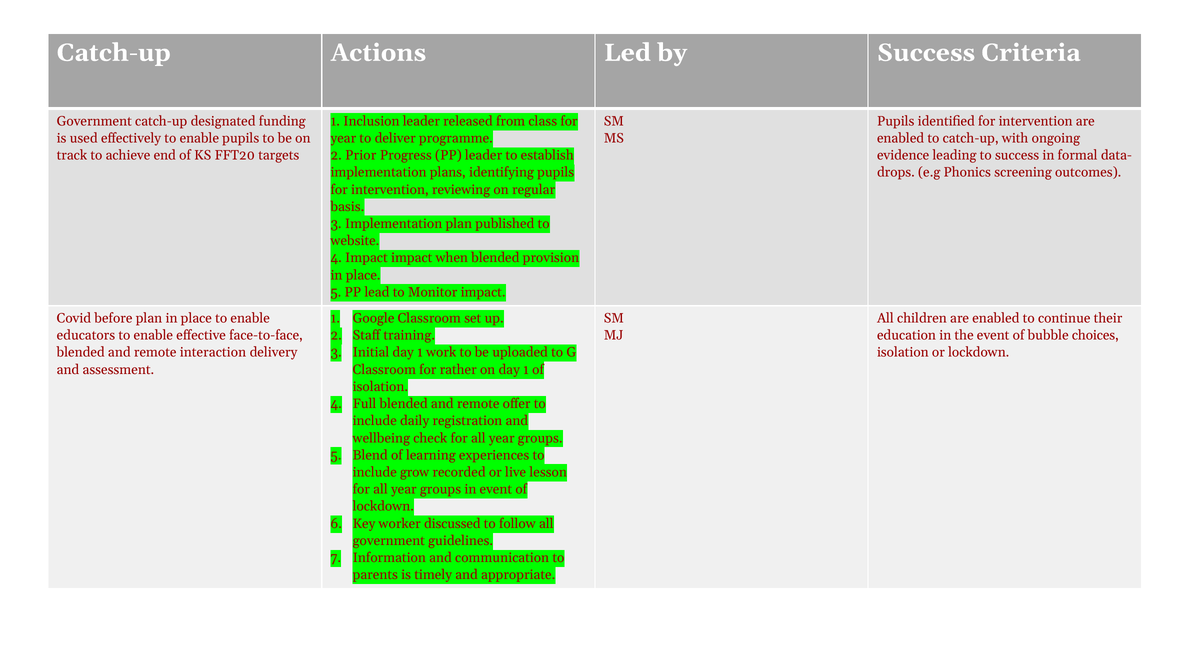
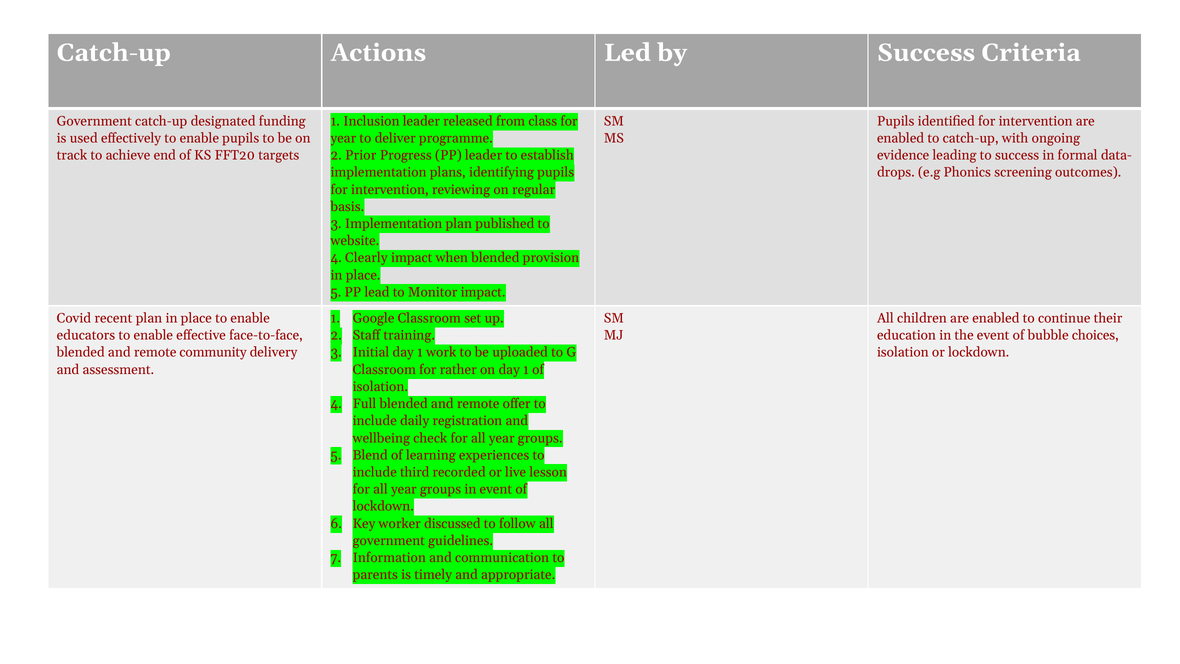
4 Impact: Impact -> Clearly (366, 258)
before: before -> recent (113, 318)
interaction: interaction -> community (213, 352)
grow: grow -> third (415, 472)
